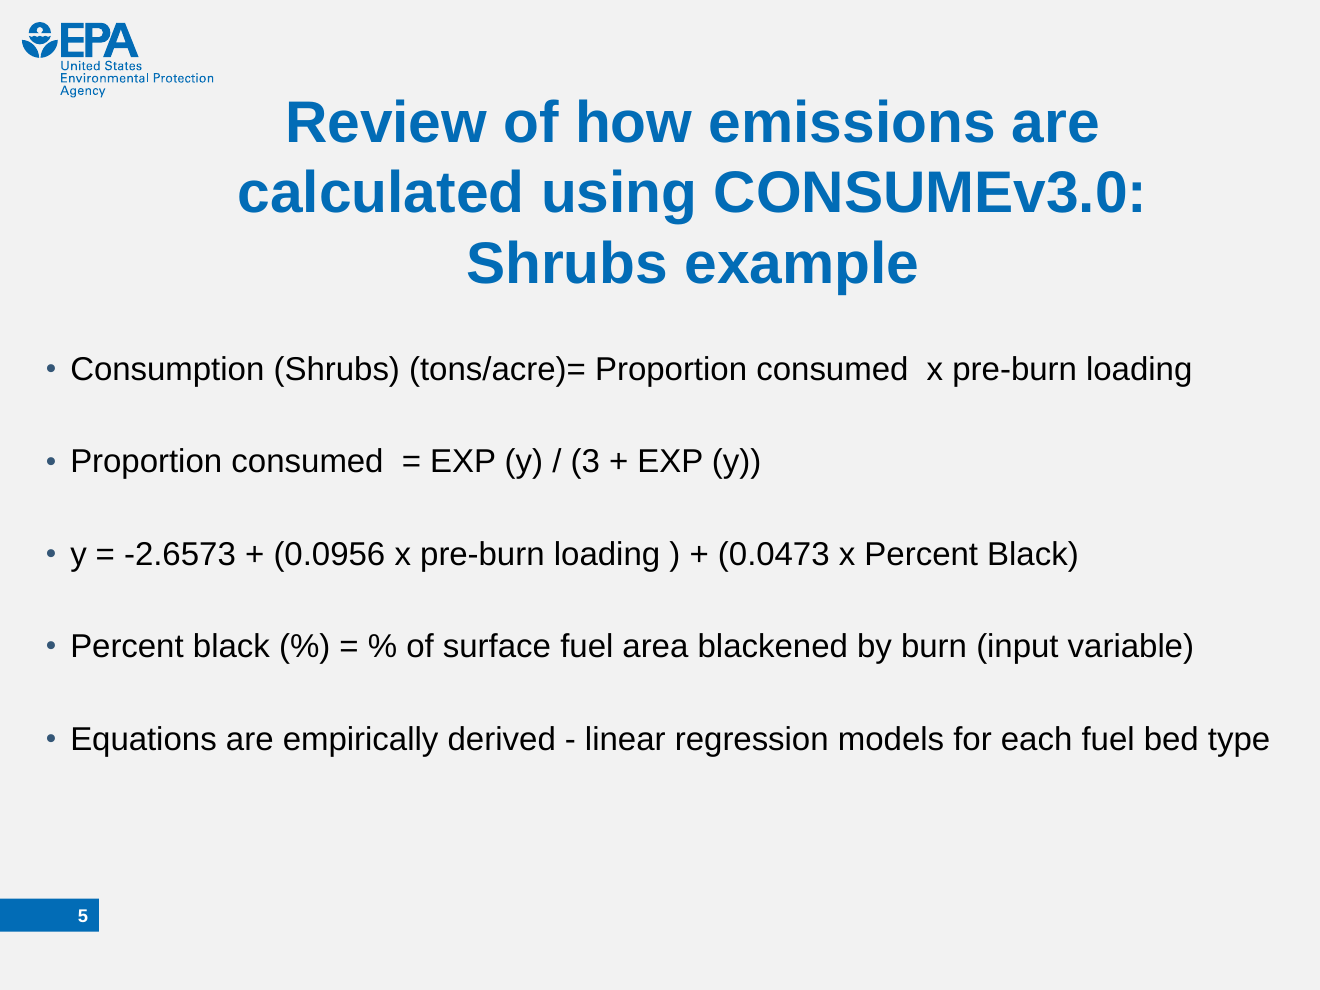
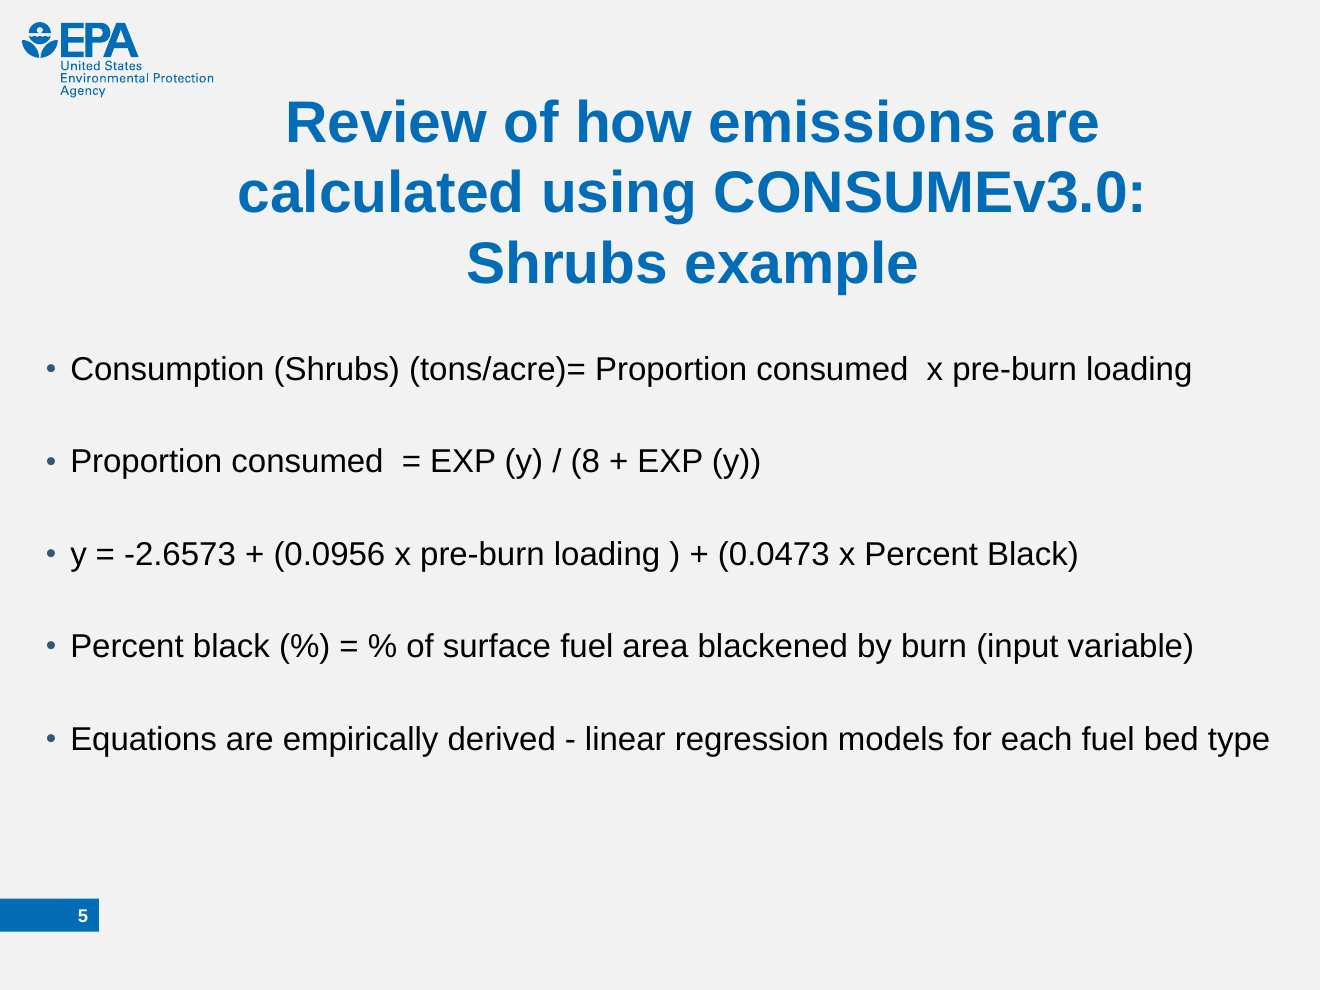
3: 3 -> 8 (585, 462)
